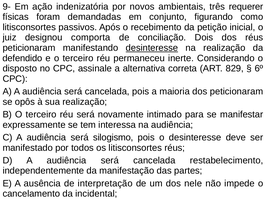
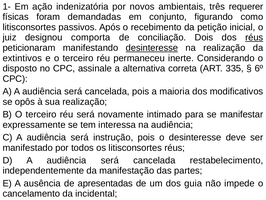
9-: 9- -> 1- (7, 7)
réus underline: none -> present (254, 37)
defendido: defendido -> extintivos (22, 58)
829: 829 -> 335 (235, 68)
dos peticionaram: peticionaram -> modificativos (237, 91)
silogismo: silogismo -> instrução (113, 137)
interpretação: interpretação -> apresentadas (105, 183)
nele: nele -> guia (193, 183)
